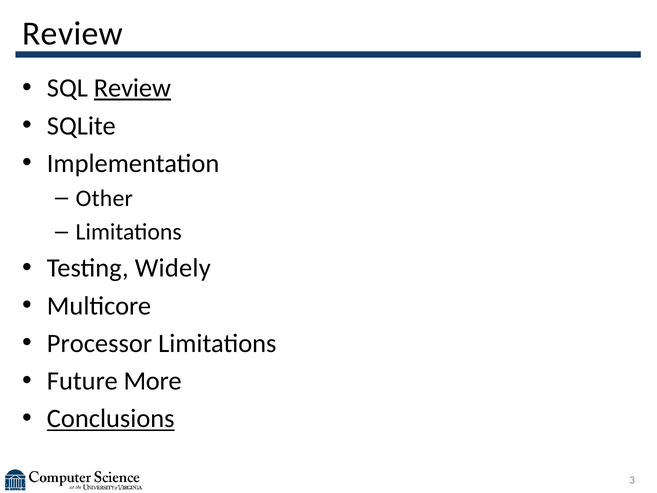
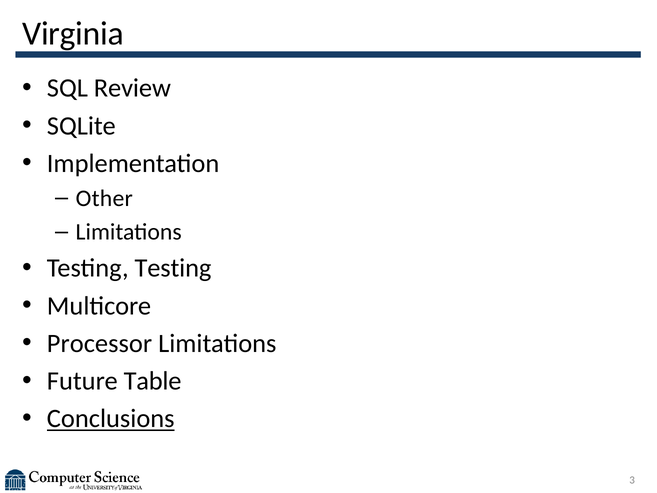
Review: Review -> Virginia (73, 34)
Review underline: present -> none (132, 88)
Testing Widely: Widely -> Testing (173, 268)
More: More -> Table (153, 381)
